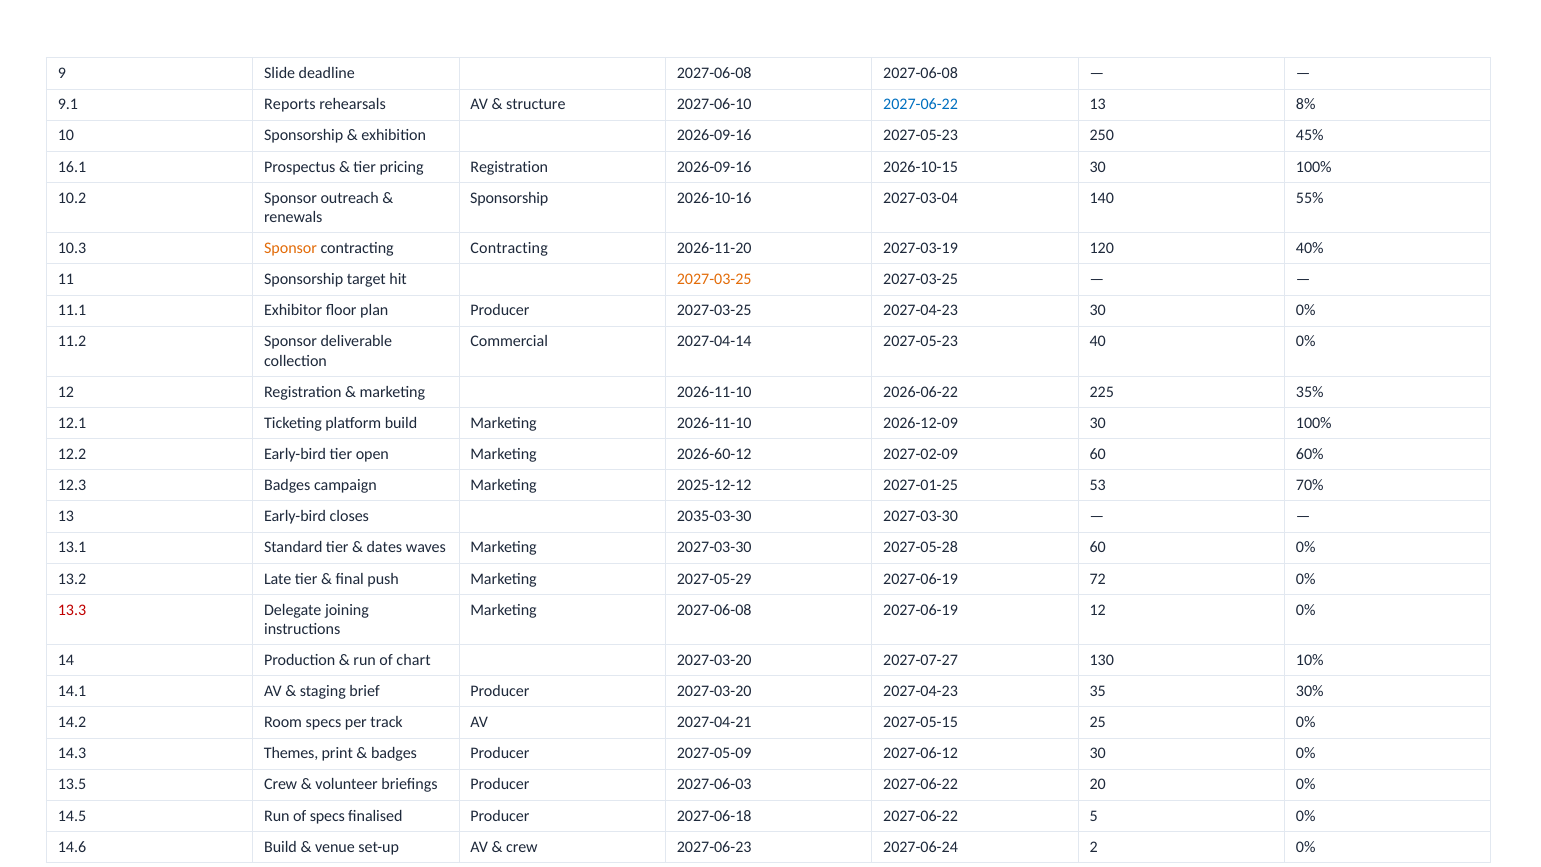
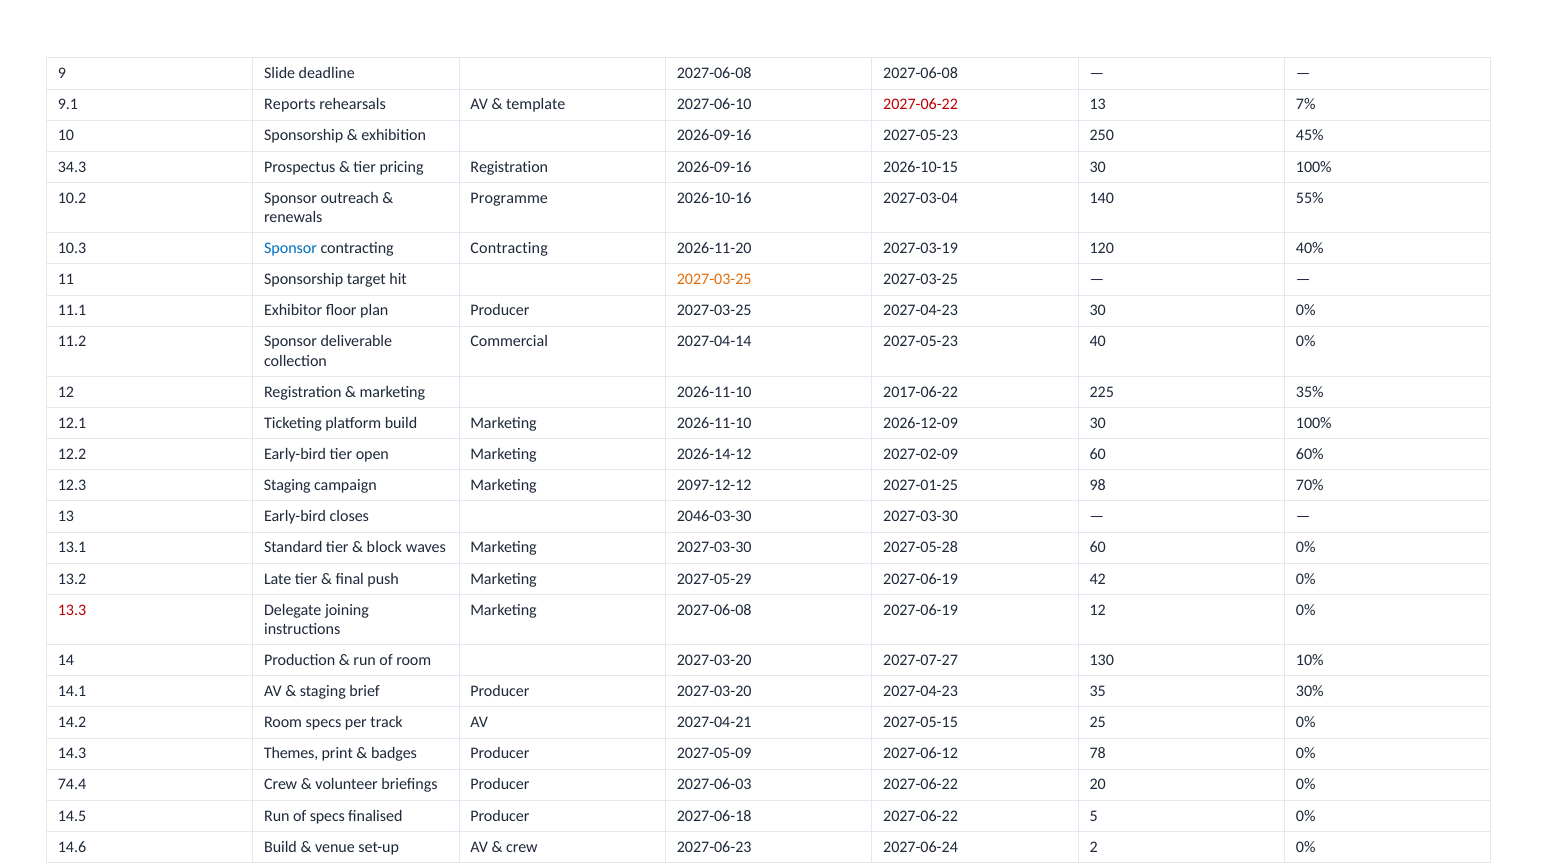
structure: structure -> template (536, 105)
2027-06-22 colour: blue -> red (921, 105)
8%: 8% -> 7% (1306, 105)
16.1: 16.1 -> 34.3 (72, 167)
Sponsorship: Sponsorship -> Programme (509, 198)
Sponsor colour: orange -> blue (291, 248)
2026-06-22: 2026-06-22 -> 2017-06-22 (921, 392)
2026-60-12: 2026-60-12 -> 2026-14-12 (714, 454)
12.3 Badges: Badges -> Staging (287, 485)
2025-12-12: 2025-12-12 -> 2097-12-12 (714, 485)
53: 53 -> 98 (1098, 485)
2035-03-30: 2035-03-30 -> 2046-03-30 (714, 516)
dates: dates -> block (384, 548)
72: 72 -> 42 (1098, 579)
of chart: chart -> room (414, 660)
2027-06-12 30: 30 -> 78 (1098, 753)
13.5: 13.5 -> 74.4 (72, 785)
